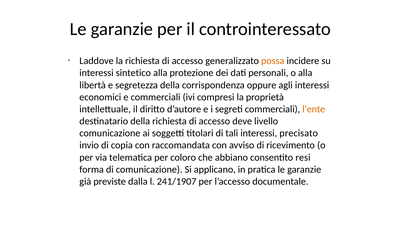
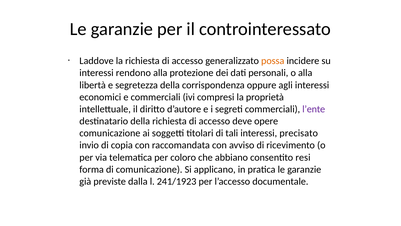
sintetico: sintetico -> rendono (133, 73)
l’ente colour: orange -> purple (314, 109)
livello: livello -> opere (266, 121)
241/1907: 241/1907 -> 241/1923 (177, 181)
